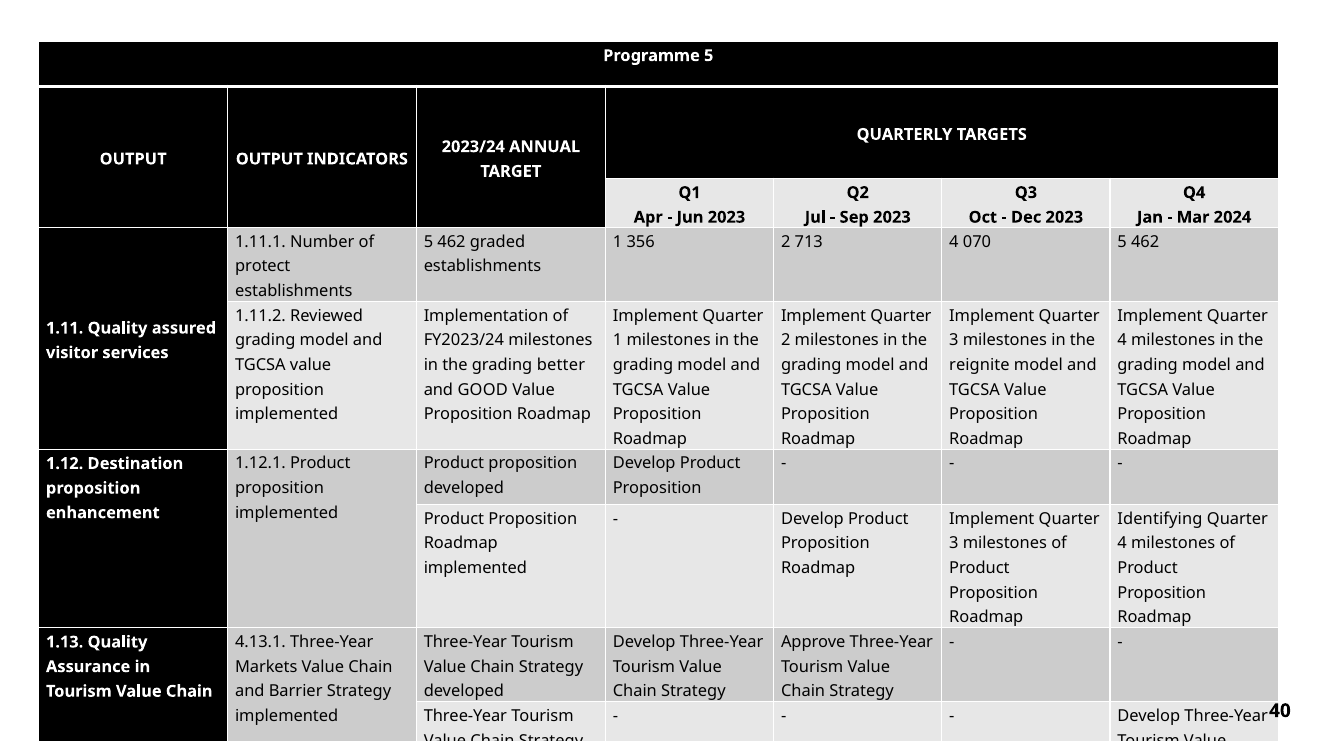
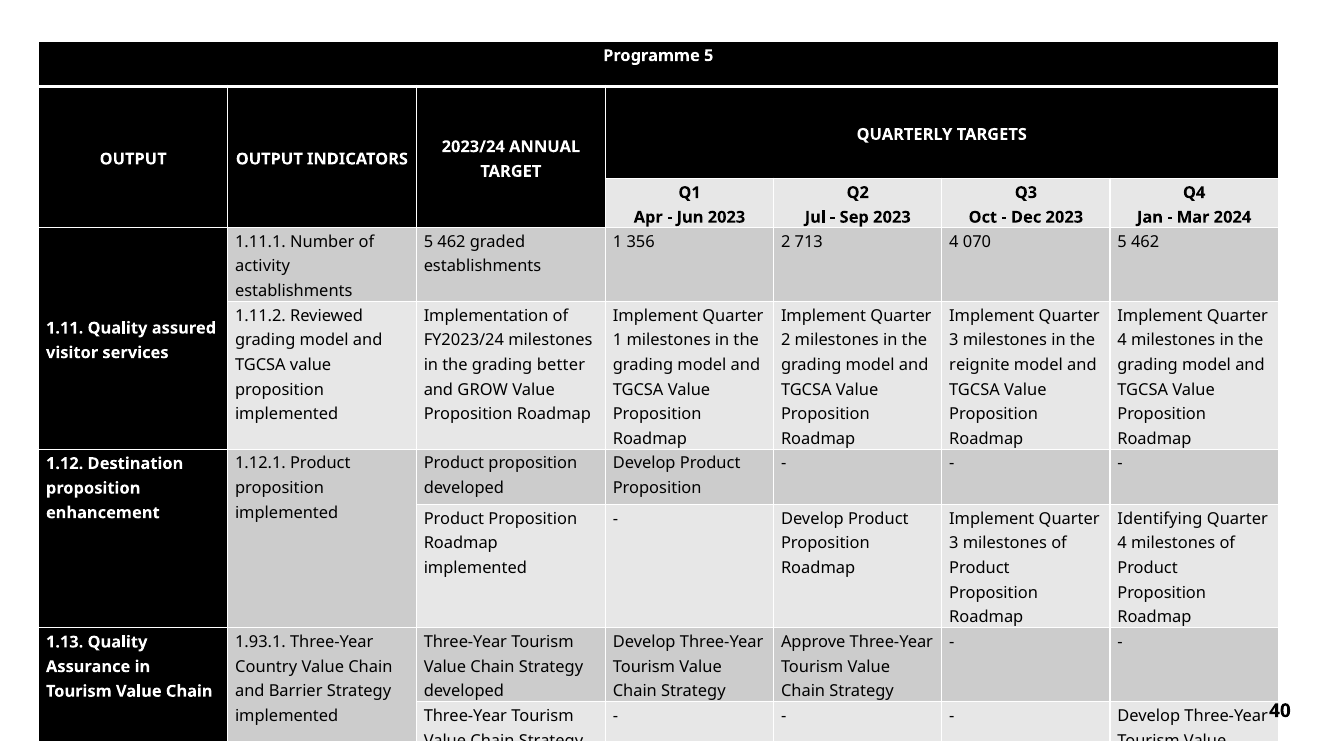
protect: protect -> activity (263, 266)
GOOD: GOOD -> GROW (483, 390)
4.13.1: 4.13.1 -> 1.93.1 (260, 642)
Markets: Markets -> Country (266, 667)
